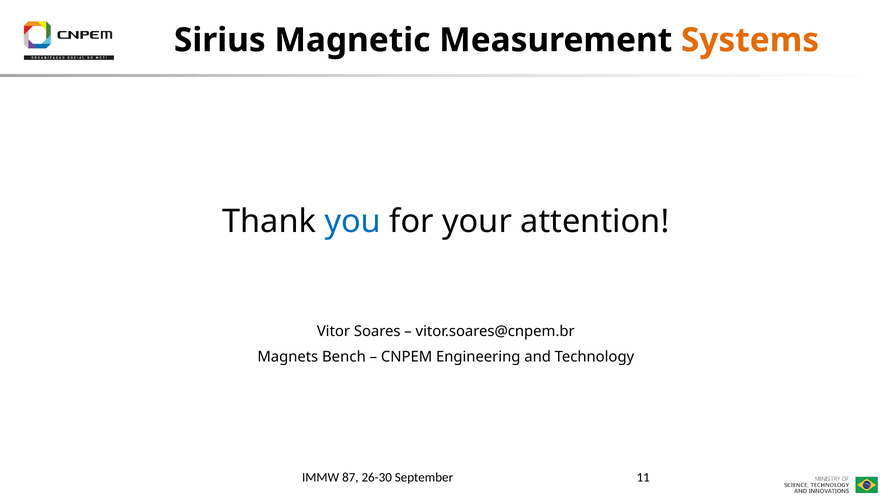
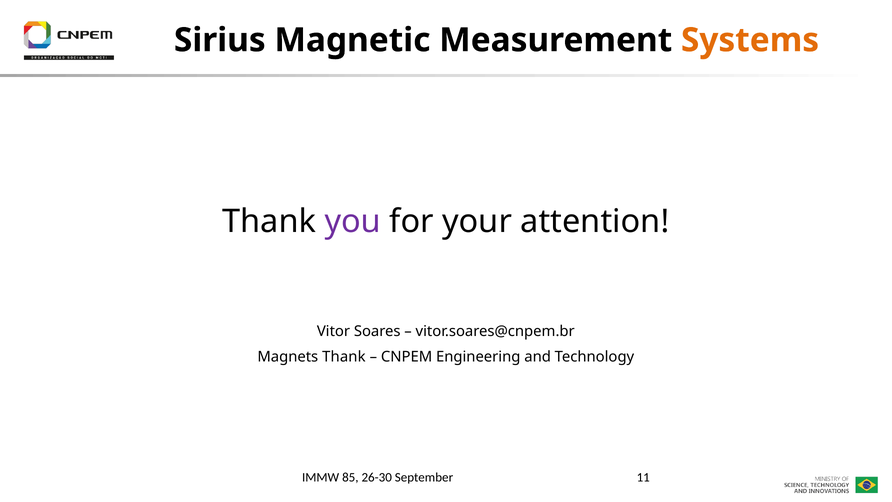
you colour: blue -> purple (353, 222)
Magnets Bench: Bench -> Thank (344, 357)
87: 87 -> 85 (350, 477)
